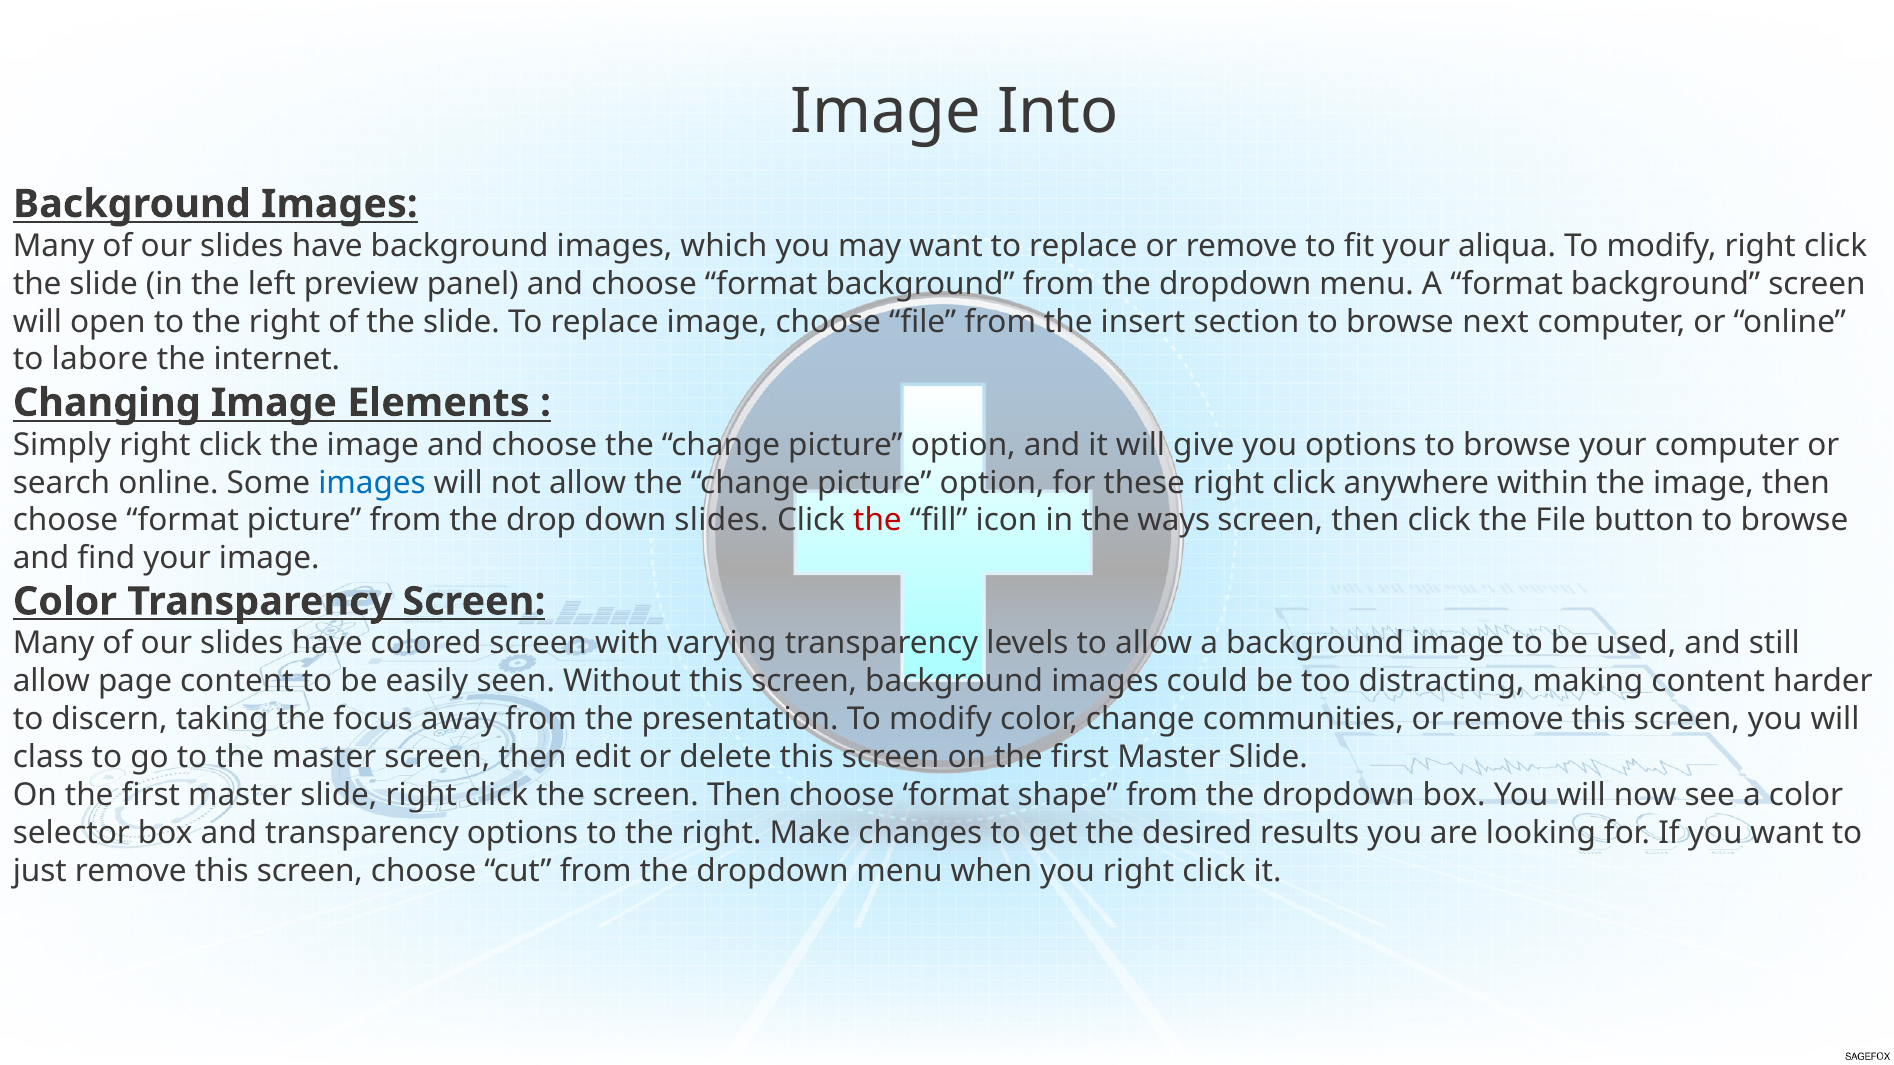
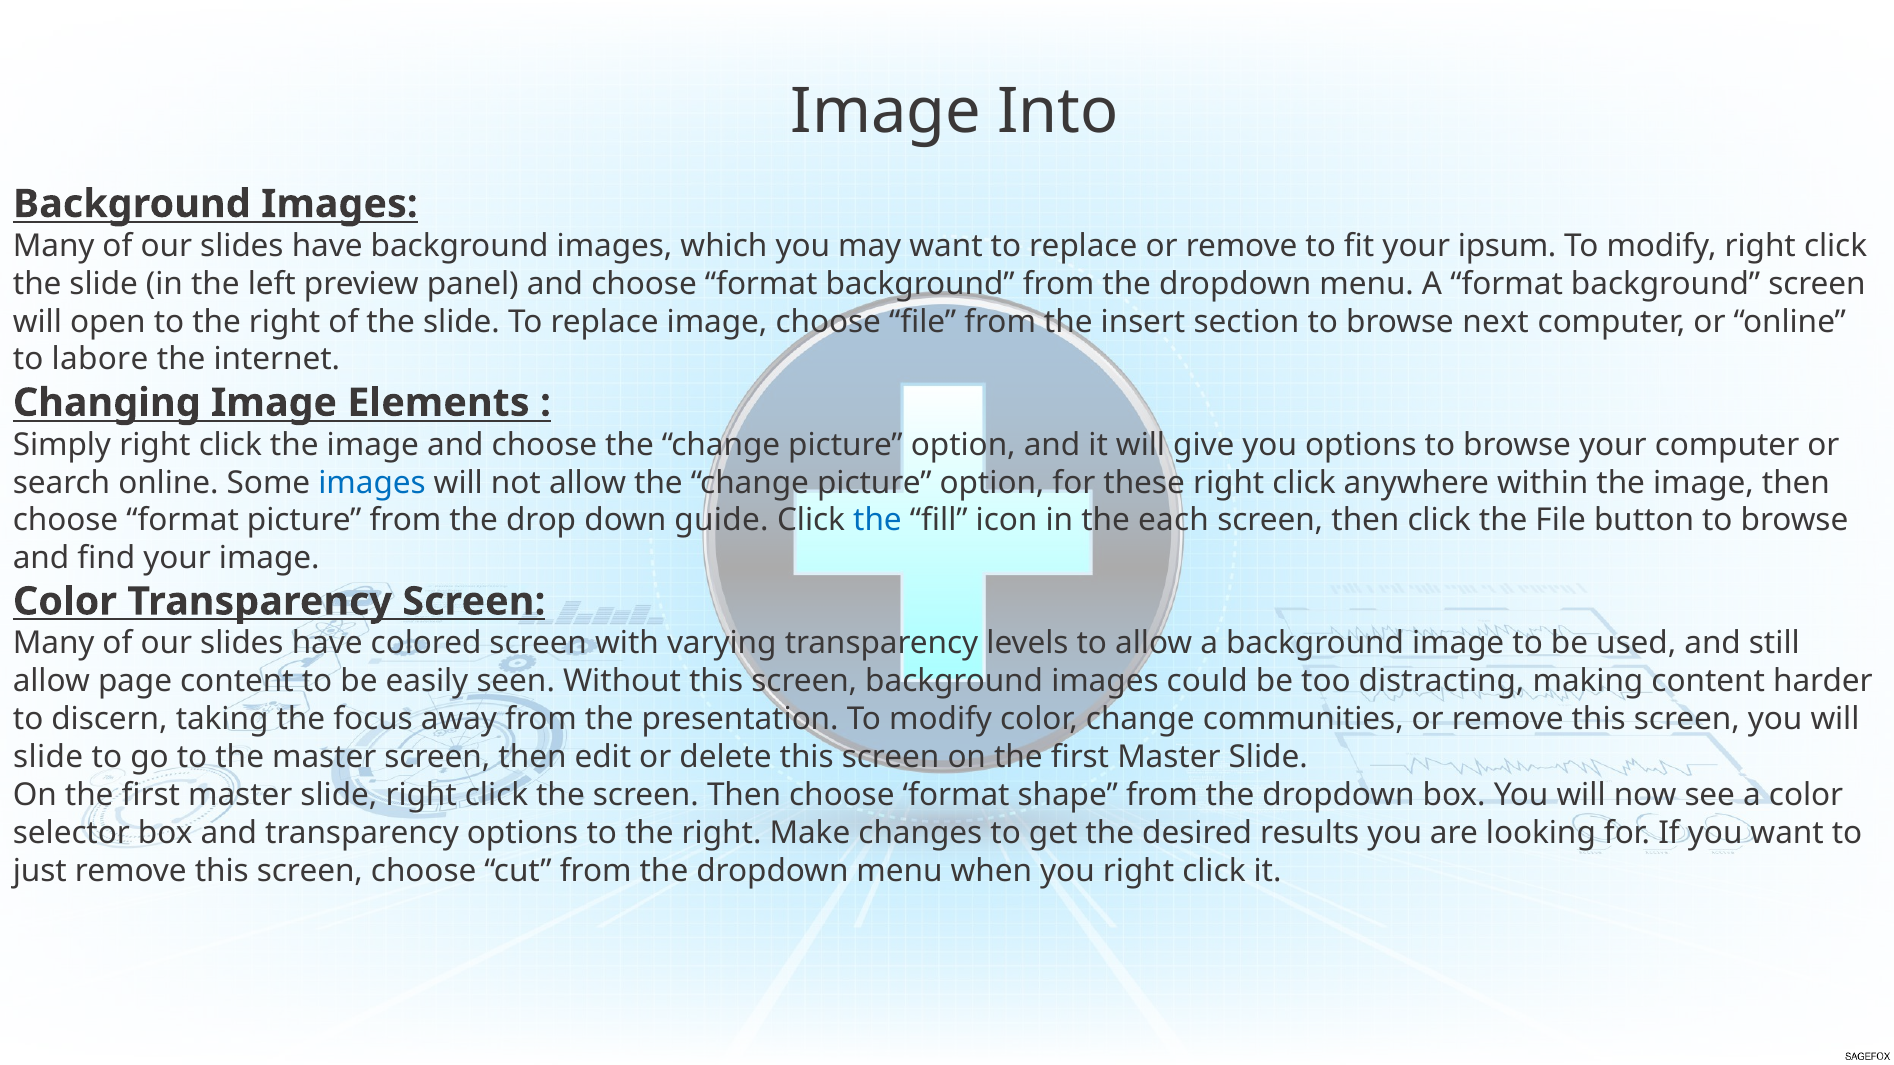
aliqua: aliqua -> ipsum (1507, 246)
down slides: slides -> guide (721, 521)
the colour: red -> blue (877, 521)
ways: ways -> each (1173, 521)
class: class -> slide (48, 757)
